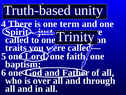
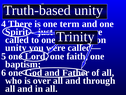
traits: traits -> unity (16, 48)
